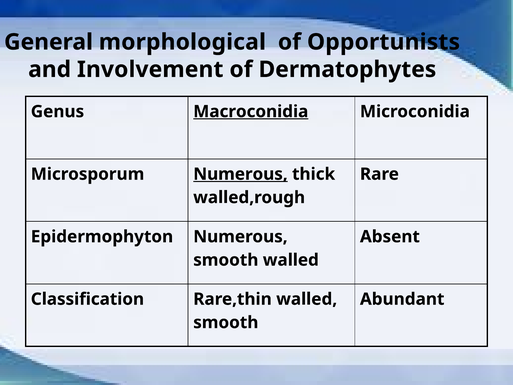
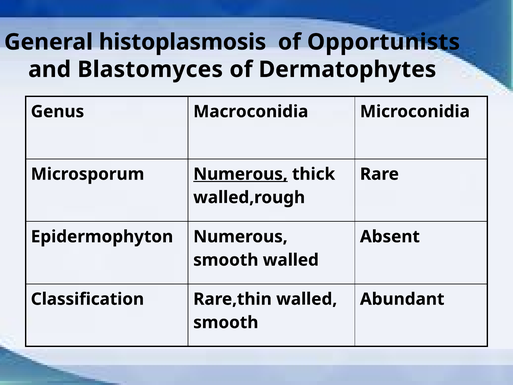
morphological: morphological -> histoplasmosis (183, 42)
Involvement: Involvement -> Blastomyces (150, 69)
Macroconidia underline: present -> none (251, 111)
